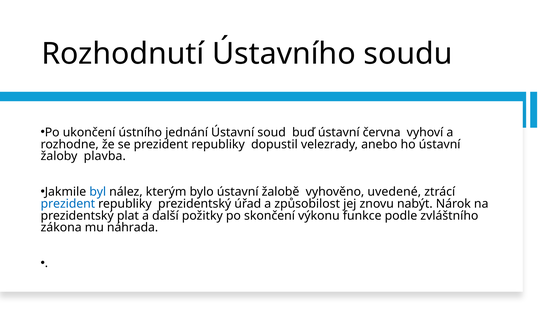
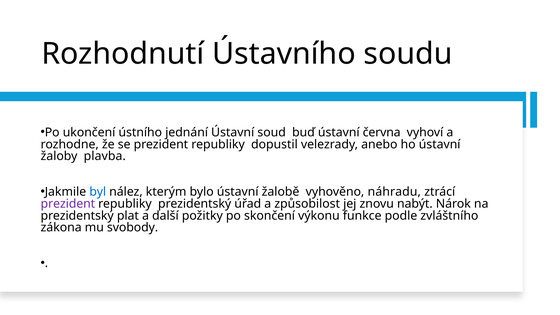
uvedené: uvedené -> náhradu (394, 192)
prezident colour: blue -> purple (68, 204)
náhrada: náhrada -> svobody (133, 228)
